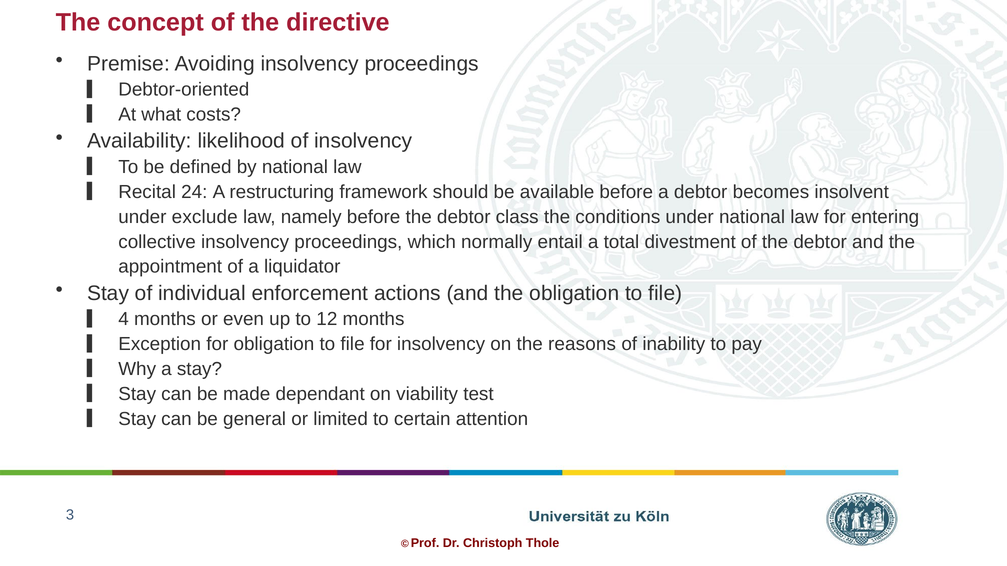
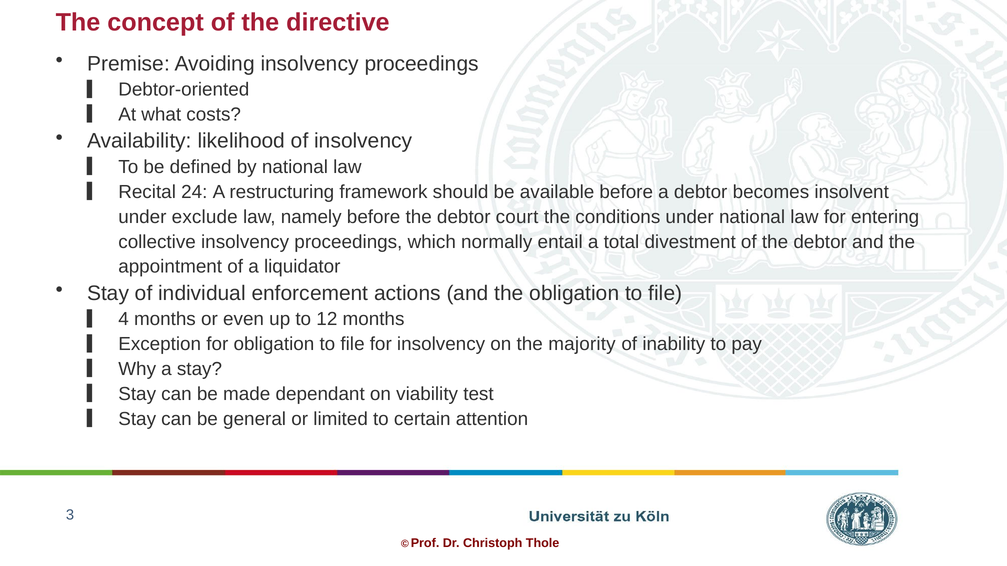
class: class -> court (517, 217)
reasons: reasons -> majority (582, 344)
